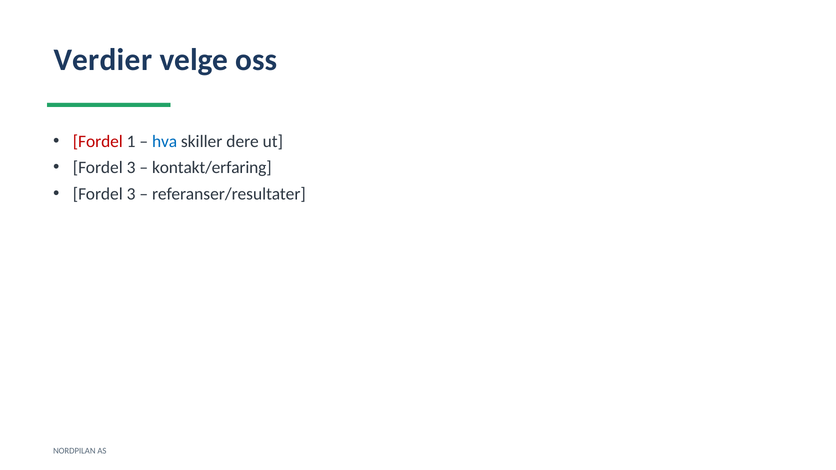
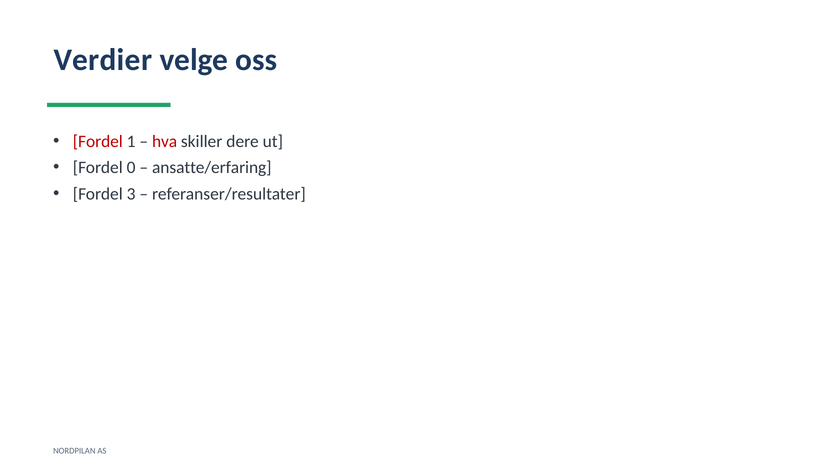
hva colour: blue -> red (165, 142)
3: 3 -> 0 (131, 168)
kontakt/erfaring: kontakt/erfaring -> ansatte/erfaring (212, 168)
